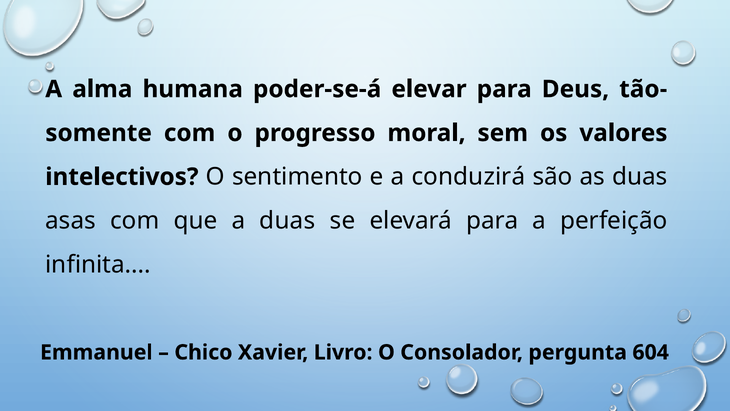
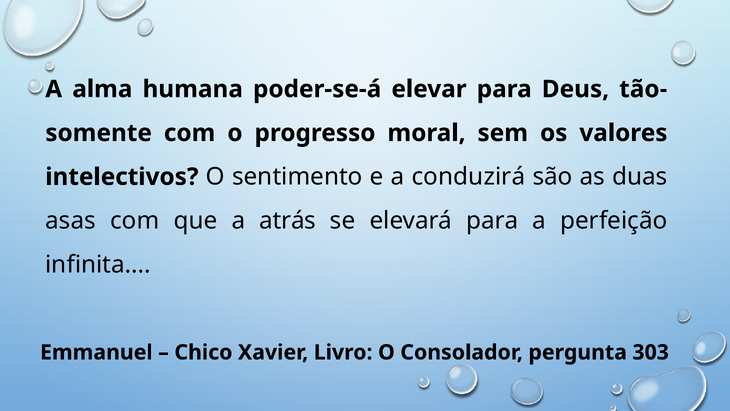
a duas: duas -> atrás (288, 220)
604: 604 -> 303 (651, 352)
